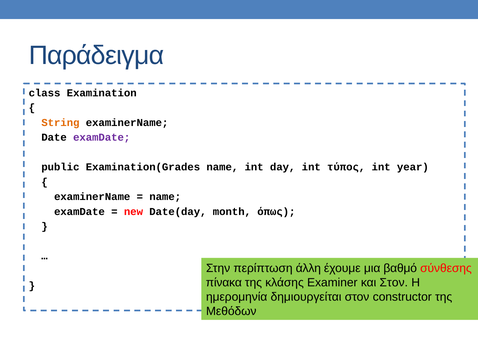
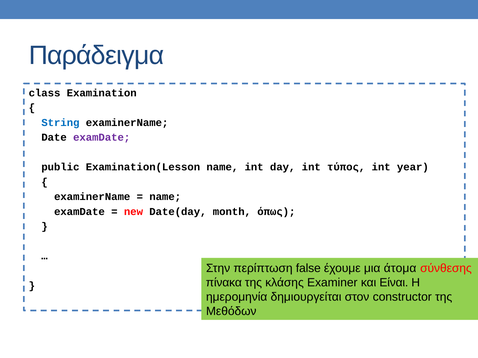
String colour: orange -> blue (60, 123)
Examination(Grades: Examination(Grades -> Examination(Lesson (143, 167)
άλλη: άλλη -> false (308, 269)
βαθμό: βαθμό -> άτομα (400, 269)
και Στον: Στον -> Είναι (394, 283)
